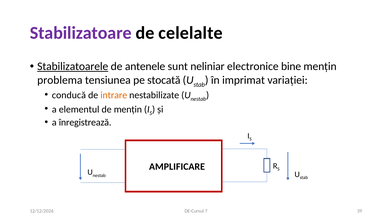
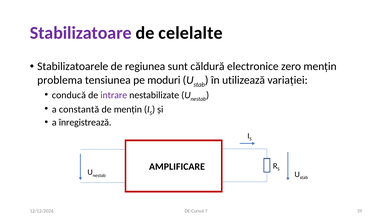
Stabilizatoarele underline: present -> none (73, 66)
antenele: antenele -> regiunea (145, 66)
neliniar: neliniar -> căldură (207, 66)
bine: bine -> zero (291, 66)
stocată: stocată -> moduri (164, 80)
imprimat: imprimat -> utilizează (244, 80)
intrare colour: orange -> purple (114, 95)
elementul: elementul -> constantă (79, 109)
